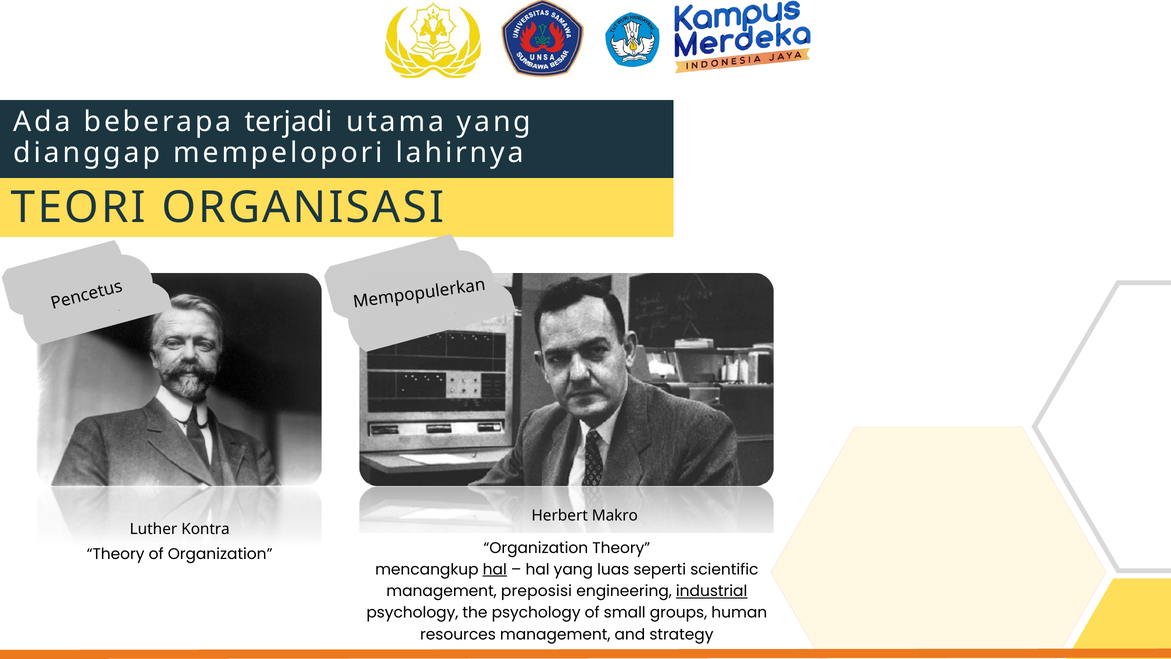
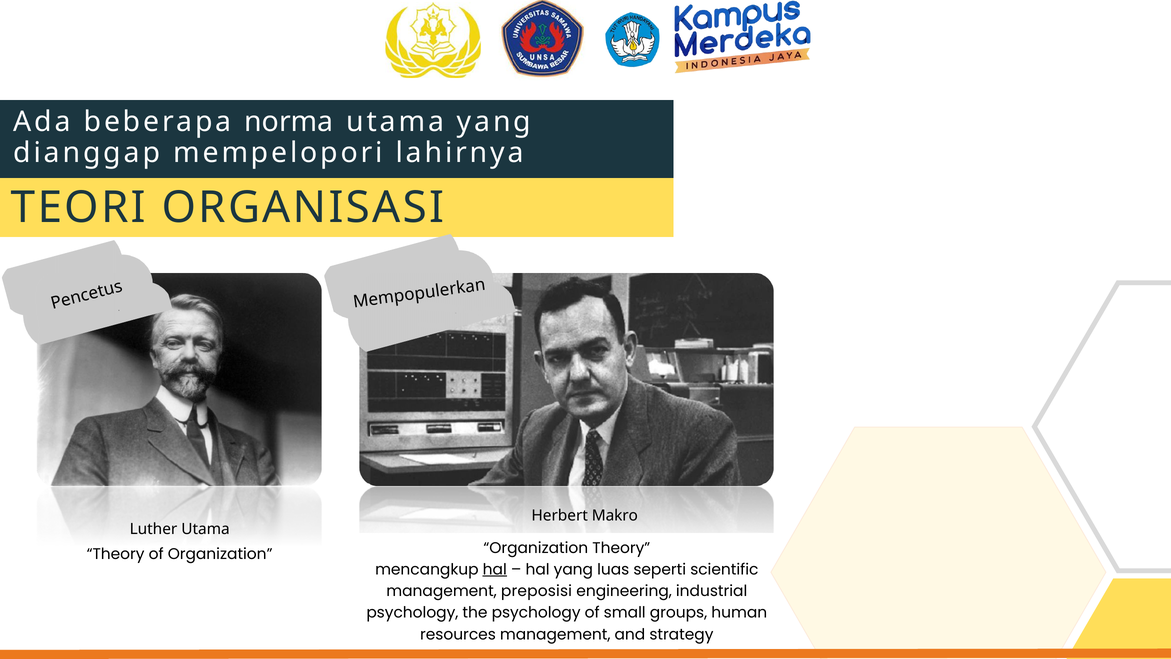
terjadi: terjadi -> norma (289, 122)
Luther Kontra: Kontra -> Utama (206, 529)
industrial underline: present -> none (712, 591)
